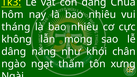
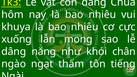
tháng: tháng -> khuya (16, 27)
không: không -> xuống (17, 39)
xưng: xưng -> tiếng (123, 64)
